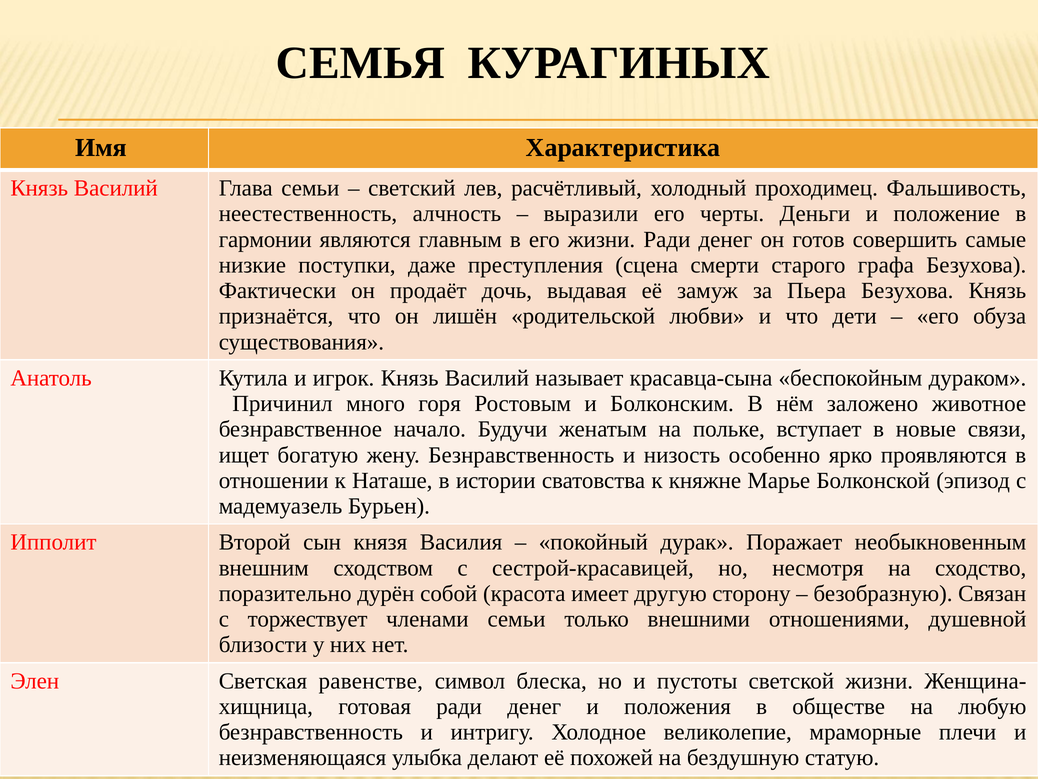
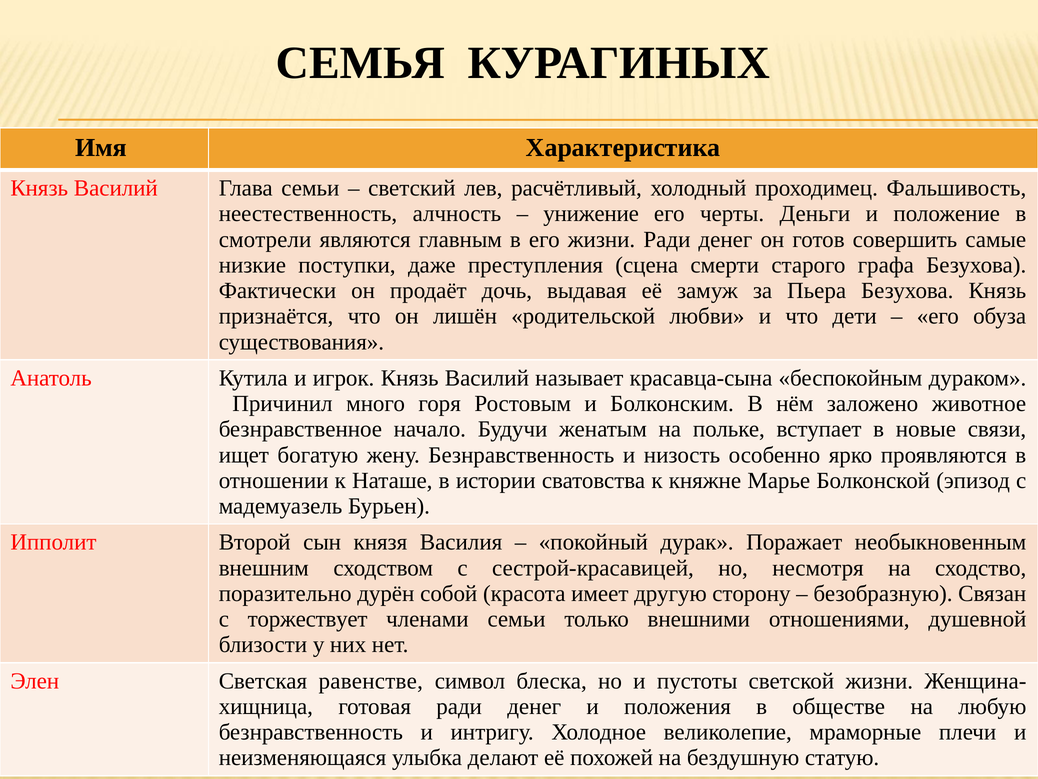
выразили: выразили -> унижение (591, 214)
гармонии: гармонии -> смотрели (265, 239)
